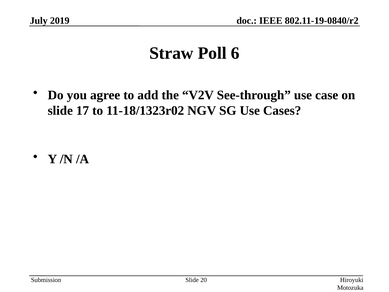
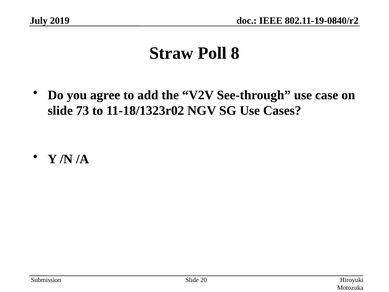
6: 6 -> 8 (235, 53)
17: 17 -> 73 (83, 110)
